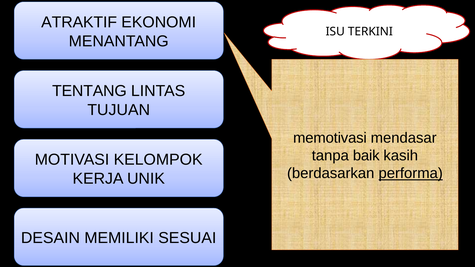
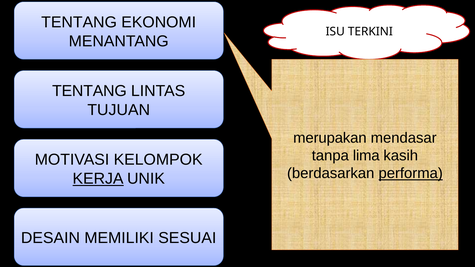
ATRAKTIF: ATRAKTIF -> TENTANG (79, 22)
memotivasi: memotivasi -> merupakan (330, 138)
baik: baik -> lima (366, 156)
KERJA underline: none -> present (98, 179)
